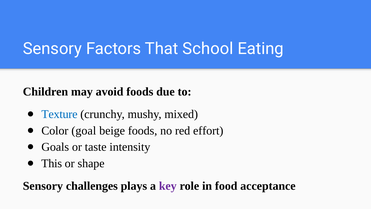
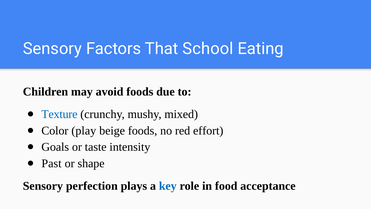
goal: goal -> play (84, 130)
This: This -> Past (52, 163)
challenges: challenges -> perfection (92, 186)
key colour: purple -> blue (168, 186)
